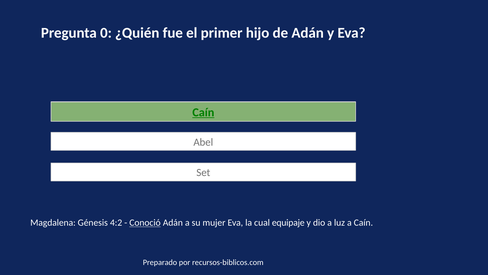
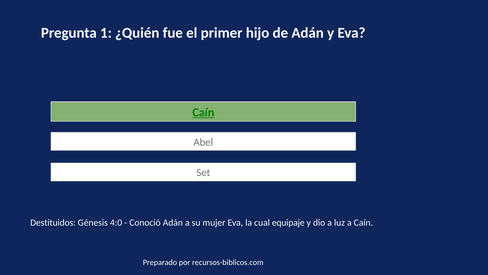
0: 0 -> 1 (106, 33)
Magdalena: Magdalena -> Destituidos (53, 222)
4:2: 4:2 -> 4:0 (116, 222)
Conoció underline: present -> none (145, 222)
